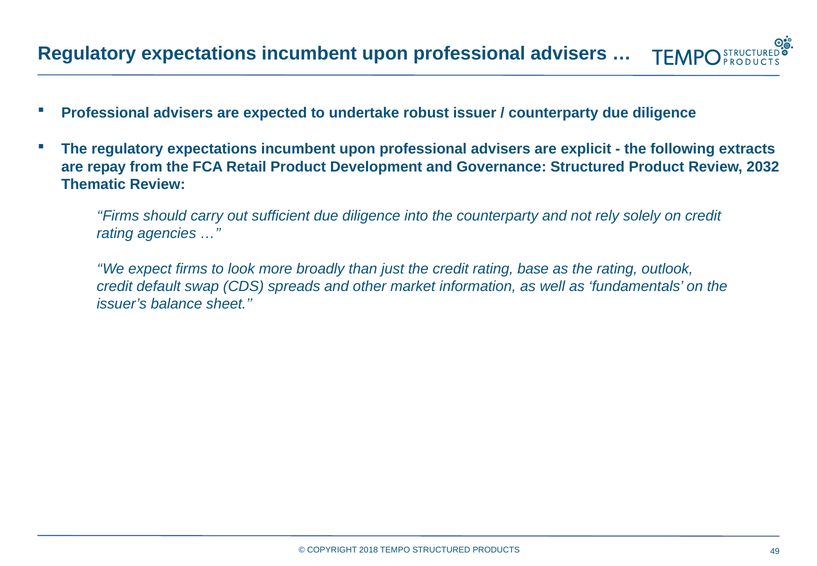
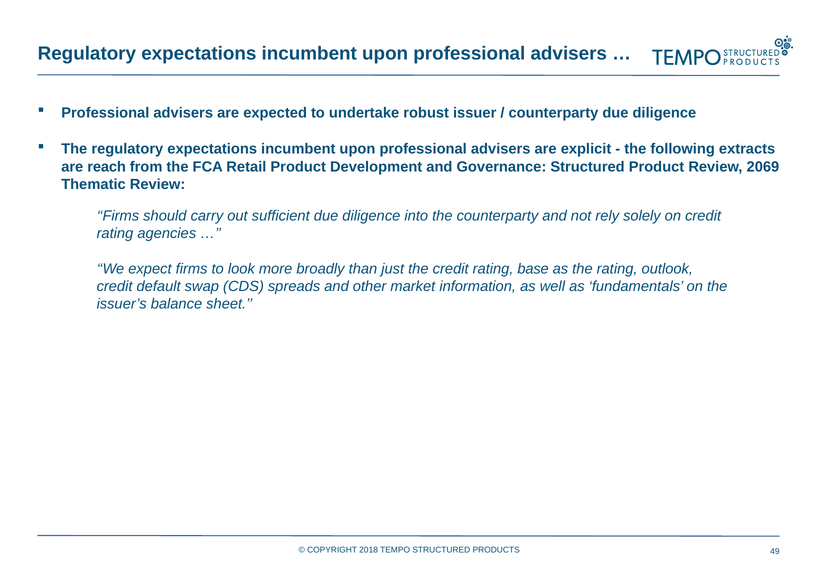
repay: repay -> reach (107, 167)
2032: 2032 -> 2069 (763, 167)
